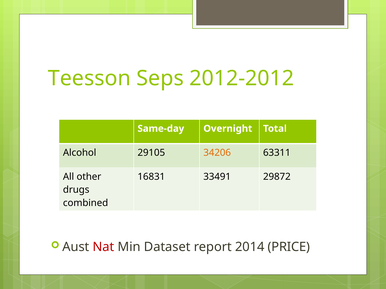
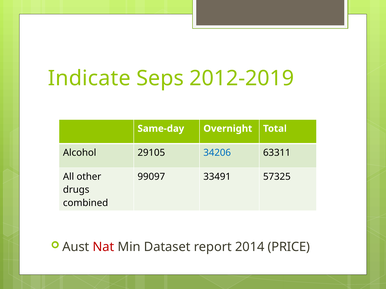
Teesson: Teesson -> Indicate (89, 78)
2012-2012: 2012-2012 -> 2012-2019 (242, 78)
34206 colour: orange -> blue (217, 153)
16831: 16831 -> 99097 (151, 177)
29872: 29872 -> 57325 (277, 177)
